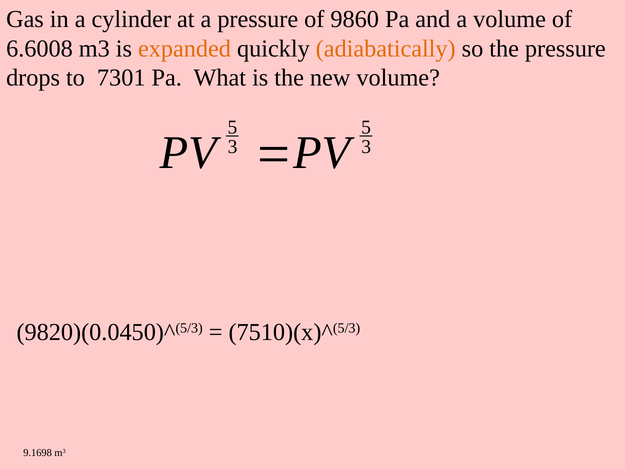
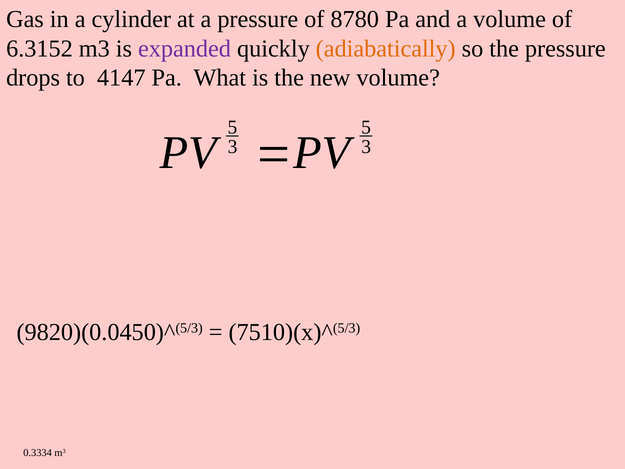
9860: 9860 -> 8780 (355, 19)
6.6008: 6.6008 -> 6.3152 (39, 49)
expanded colour: orange -> purple (185, 49)
7301: 7301 -> 4147 (121, 78)
9.1698: 9.1698 -> 0.3334 (38, 453)
